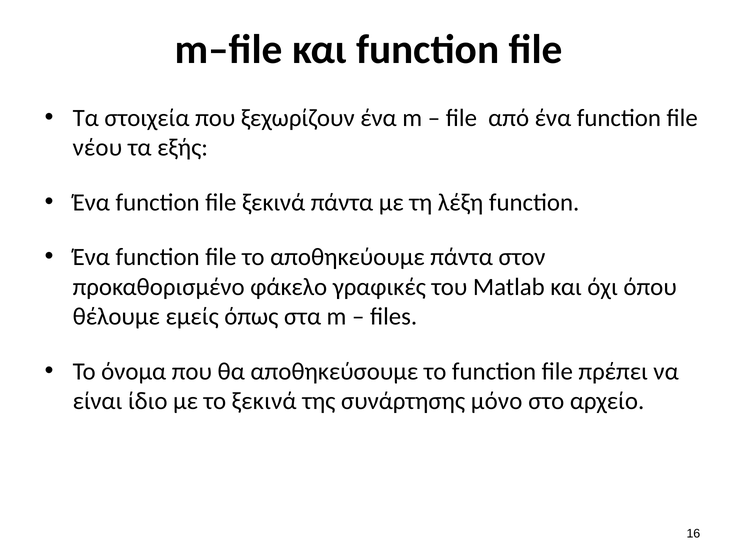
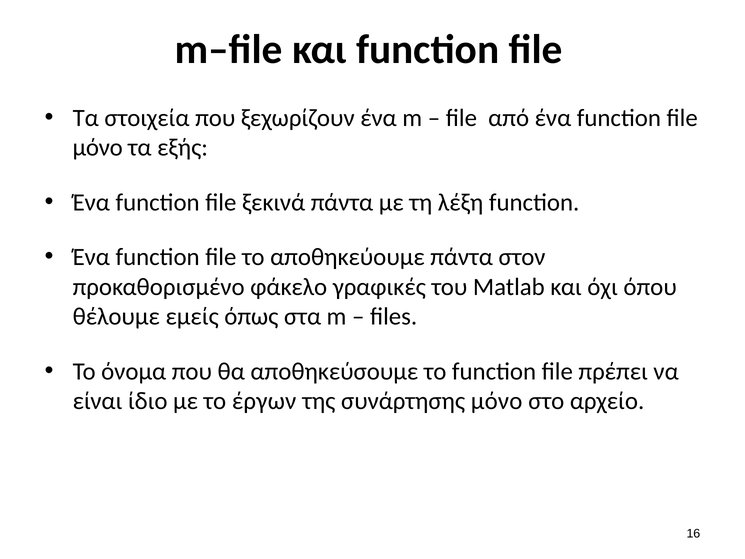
νέου: νέου -> μόνο (98, 148)
το ξεκινά: ξεκινά -> έργων (264, 401)
